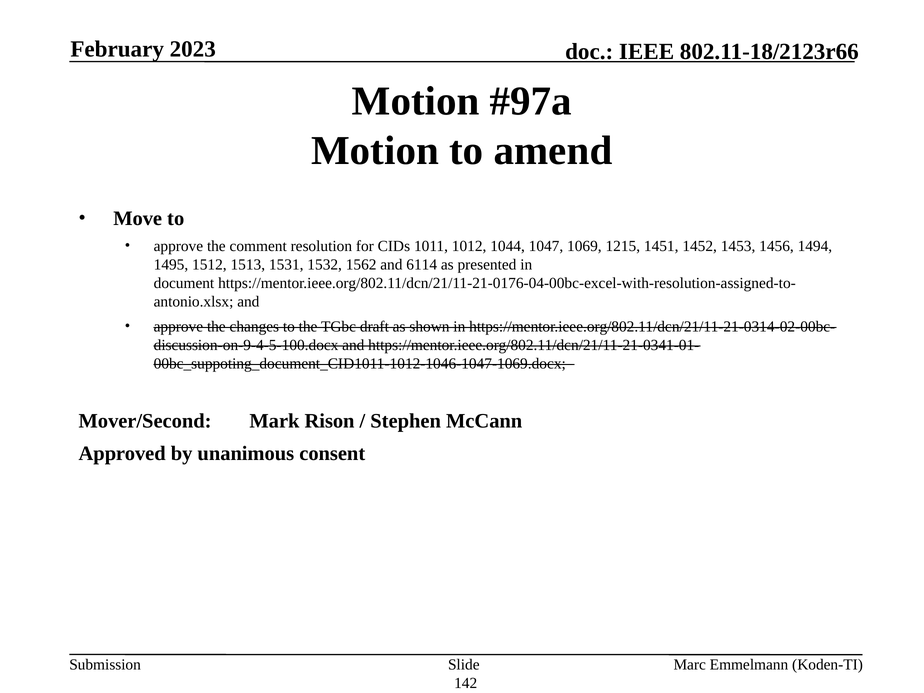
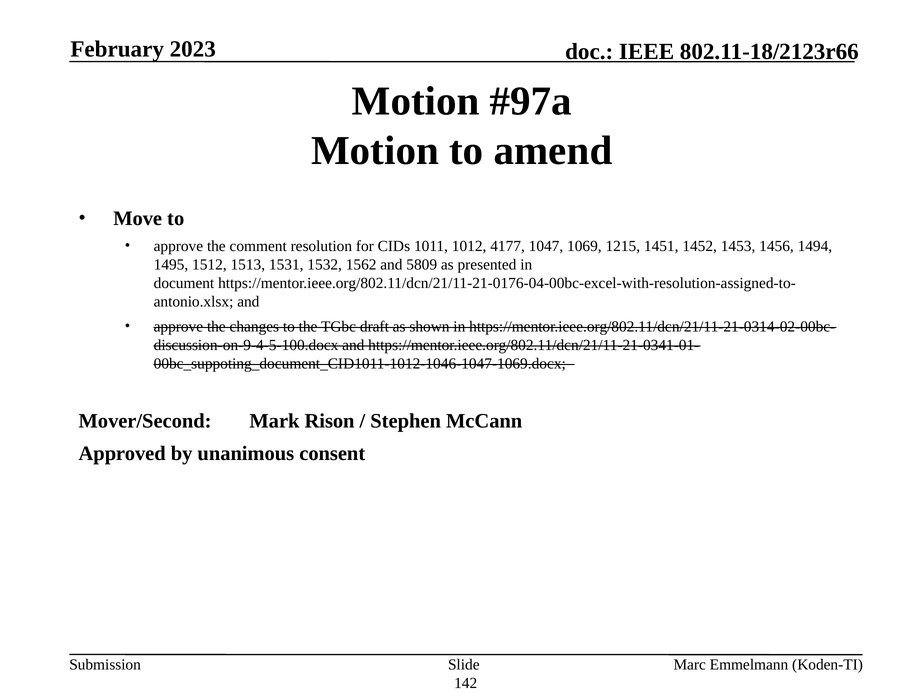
1044: 1044 -> 4177 (508, 246)
6114: 6114 -> 5809 (422, 265)
